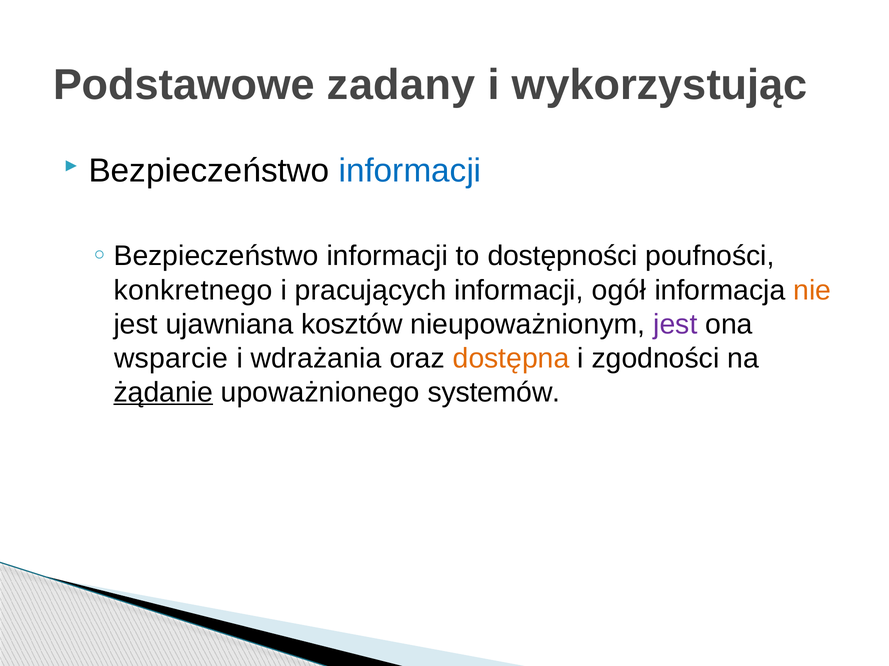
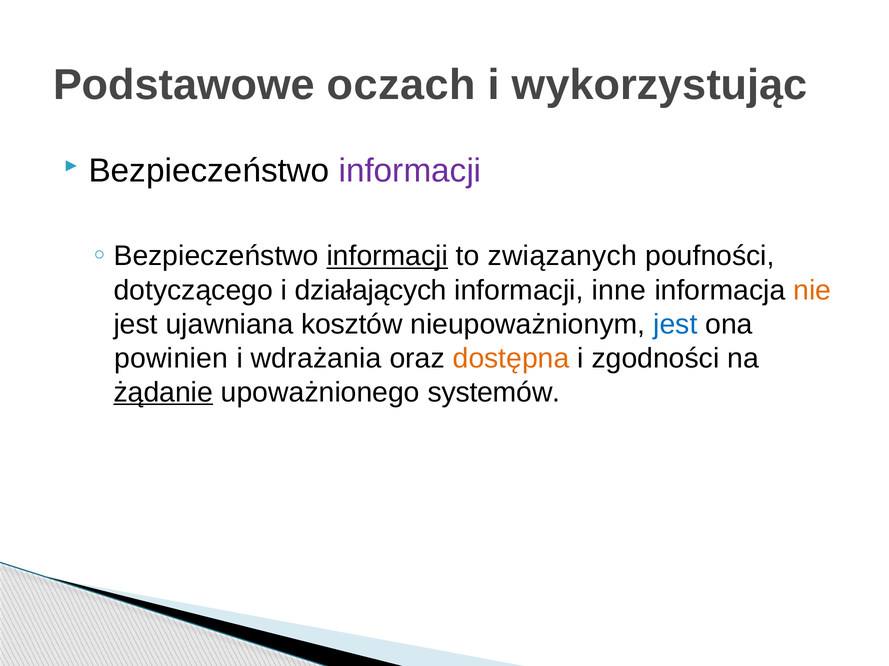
zadany: zadany -> oczach (401, 85)
informacji colour: blue -> purple (410, 171)
informacji underline: none -> present (387, 256)
dostępności: dostępności -> związanych (562, 256)
konkretnego: konkretnego -> dotyczącego (193, 290)
pracujących: pracujących -> działających (371, 290)
ogół: ogół -> inne (619, 290)
jest colour: purple -> blue (675, 325)
wsparcie: wsparcie -> powinien (171, 359)
